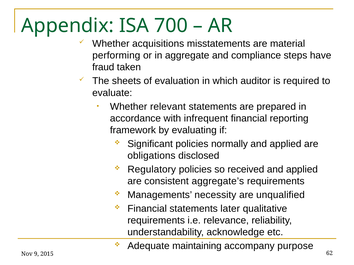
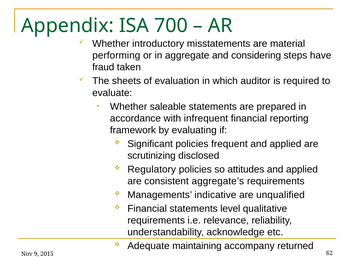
acquisitions: acquisitions -> introductory (158, 44)
compliance: compliance -> considering (256, 56)
relevant: relevant -> saleable (168, 107)
normally: normally -> frequent (229, 144)
obligations: obligations -> scrutinizing (152, 156)
received: received -> attitudes (246, 170)
necessity: necessity -> indicative (215, 195)
later: later -> level (230, 209)
purpose: purpose -> returned (295, 246)
